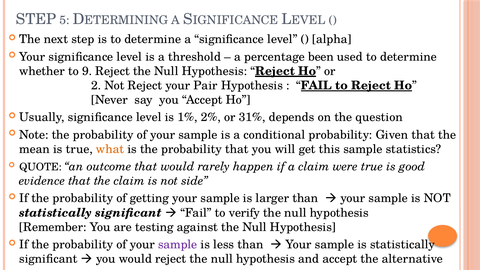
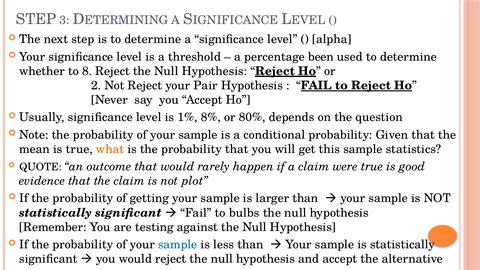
5: 5 -> 3 (64, 20)
9: 9 -> 8 (87, 71)
2%: 2% -> 8% (211, 117)
31%: 31% -> 80% (252, 117)
side: side -> plot (195, 181)
verify: verify -> bulbs (244, 213)
sample colour: purple -> blue (178, 245)
